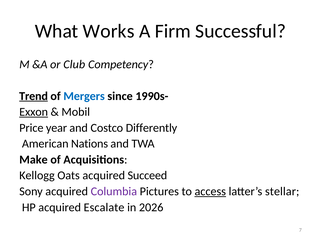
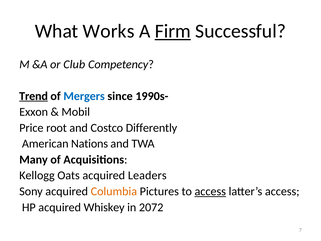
Firm underline: none -> present (173, 31)
Exxon underline: present -> none (34, 112)
year: year -> root (56, 128)
Make: Make -> Many (34, 159)
Succeed: Succeed -> Leaders (147, 175)
Columbia colour: purple -> orange (114, 191)
latter’s stellar: stellar -> access (282, 191)
Escalate: Escalate -> Whiskey (104, 207)
2026: 2026 -> 2072 (151, 207)
